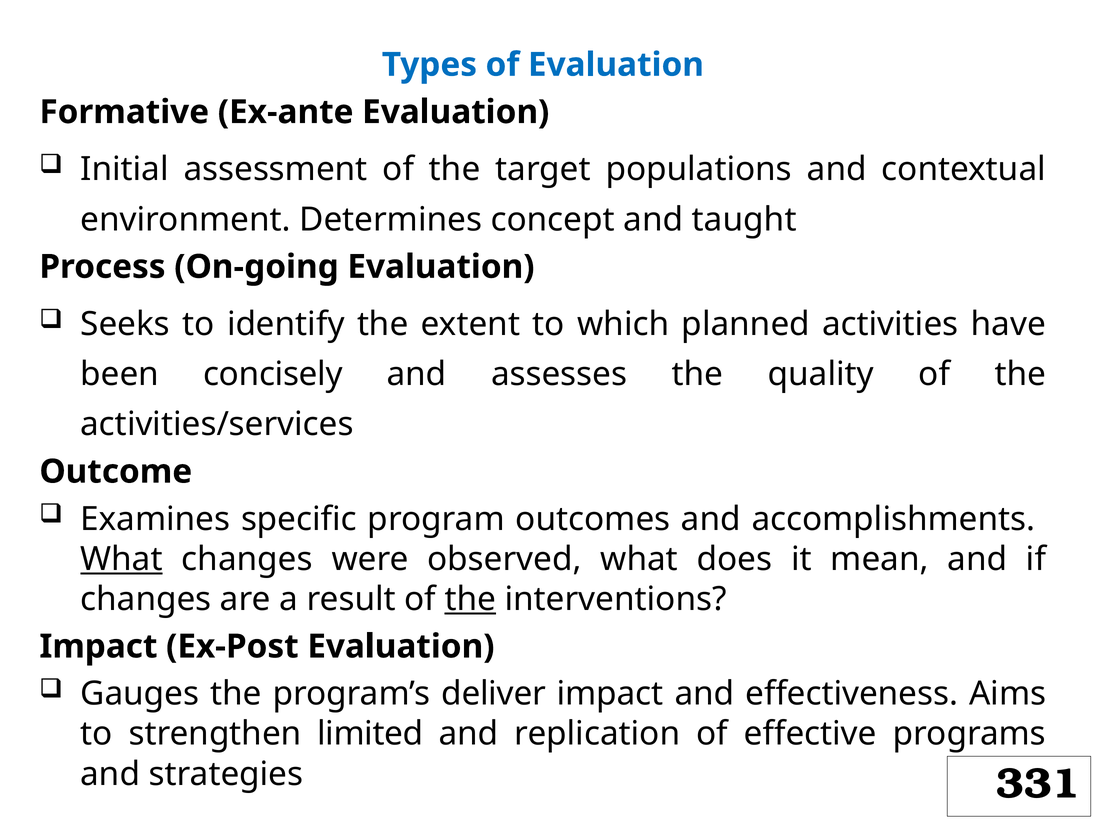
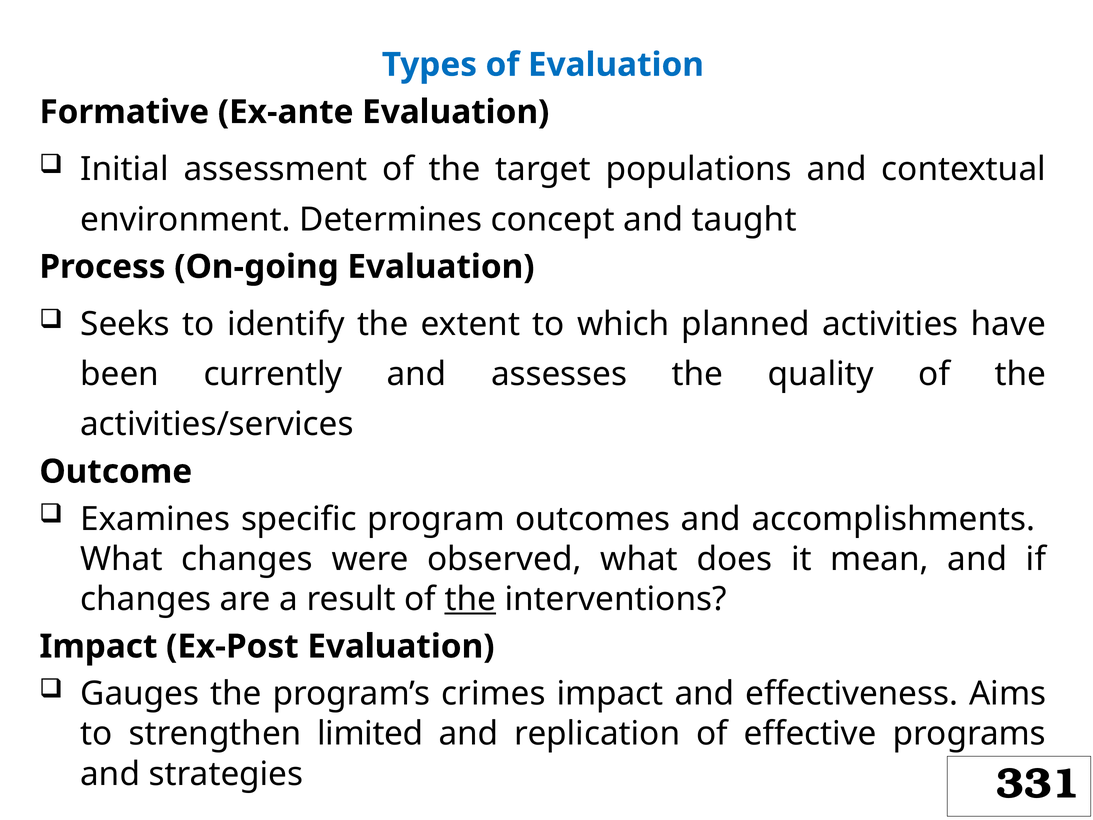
concisely: concisely -> currently (273, 374)
What underline: present -> none (122, 559)
deliver: deliver -> crimes (493, 694)
